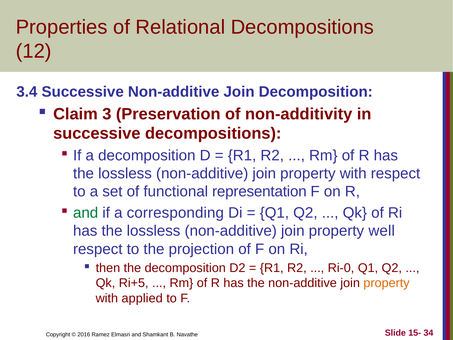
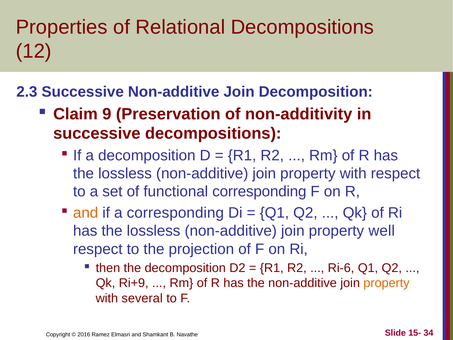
3.4: 3.4 -> 2.3 (27, 92)
3: 3 -> 9 (107, 114)
functional representation: representation -> corresponding (259, 192)
and colour: green -> orange (86, 213)
Ri-0: Ri-0 -> Ri-6 (341, 268)
Ri+5: Ri+5 -> Ri+9 (134, 283)
applied: applied -> several (142, 298)
